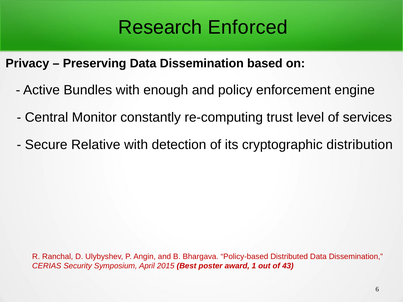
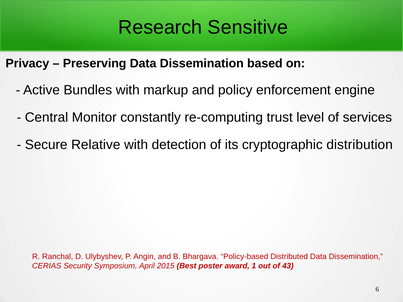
Enforced: Enforced -> Sensitive (248, 27)
enough: enough -> markup (166, 90)
